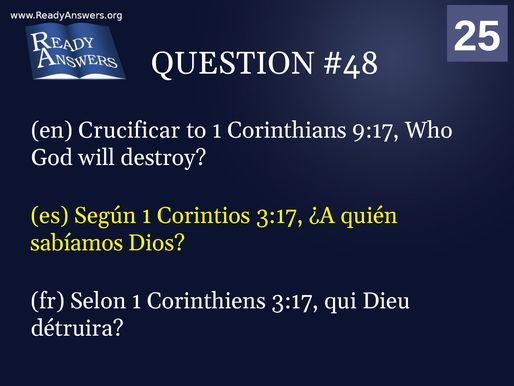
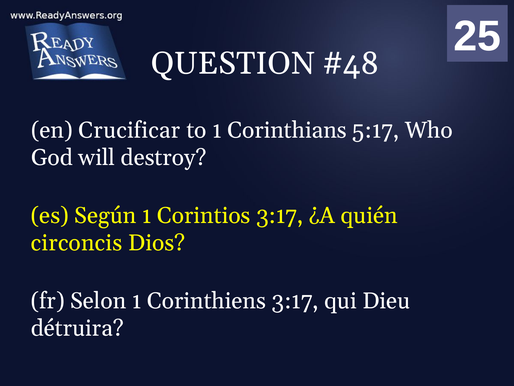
9:17: 9:17 -> 5:17 (376, 130)
sabíamos: sabíamos -> circoncis (77, 243)
